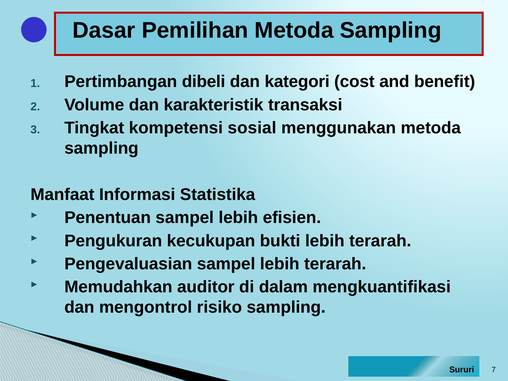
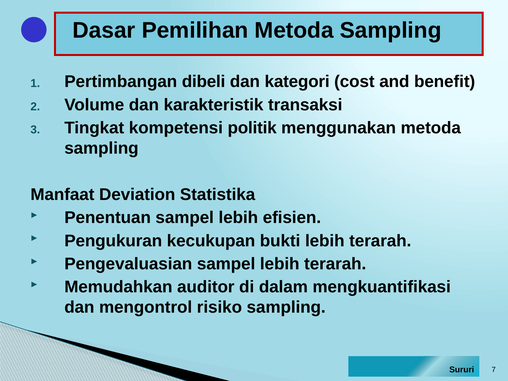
sosial: sosial -> politik (252, 128)
Informasi: Informasi -> Deviation (137, 195)
